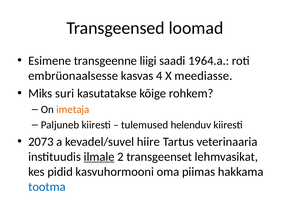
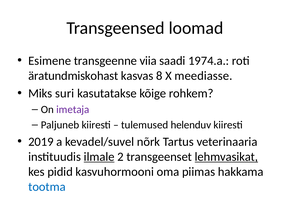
liigi: liigi -> viia (148, 61)
1964.a: 1964.a -> 1974.a (209, 61)
embrüonaalsesse: embrüonaalsesse -> äratundmiskohast (73, 76)
4: 4 -> 8 (159, 76)
imetaja colour: orange -> purple (73, 109)
2073: 2073 -> 2019 (41, 141)
hiire: hiire -> nõrk (148, 141)
lehmvasikat underline: none -> present (226, 156)
